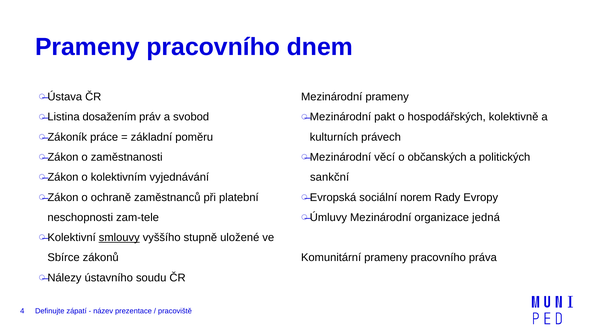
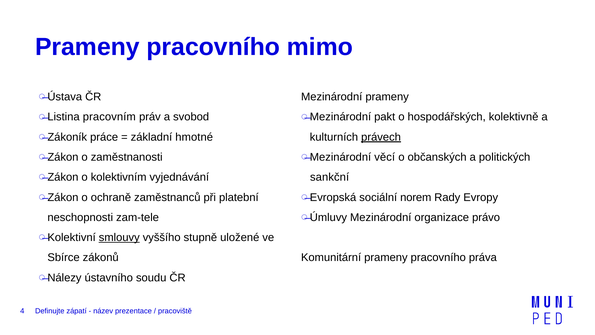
dnem: dnem -> mimo (320, 47)
dosažením: dosažením -> pracovním (109, 117)
poměru: poměru -> hmotné (194, 137)
právech underline: none -> present (381, 137)
jedná: jedná -> právo (486, 217)
